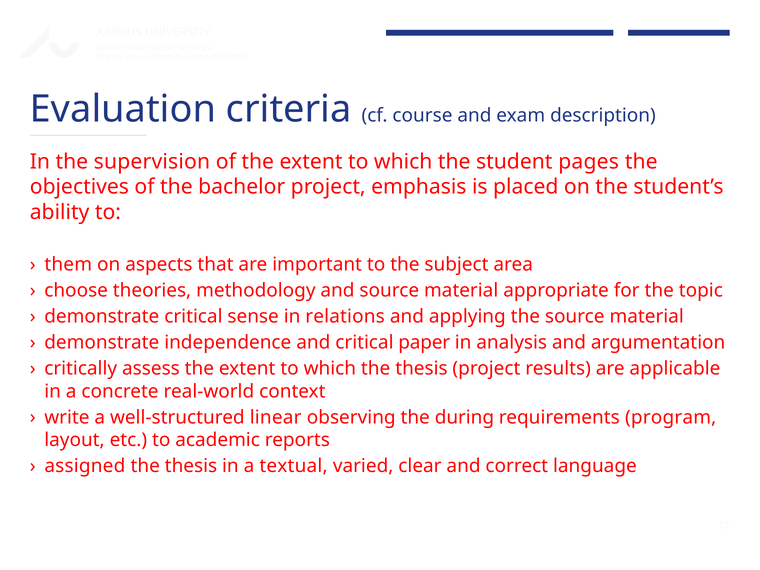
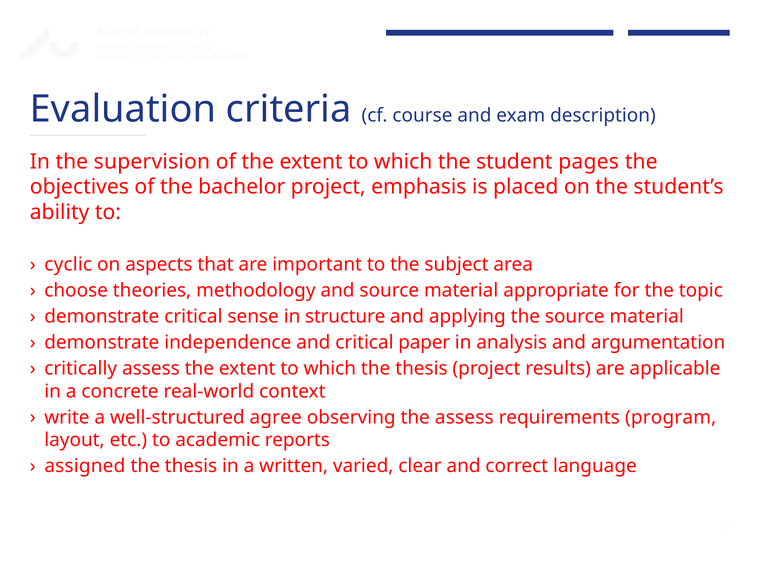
them: them -> cyclic (68, 265)
relations: relations -> structure (345, 317)
linear: linear -> agree (276, 417)
the during: during -> assess (464, 417)
textual: textual -> written (294, 466)
